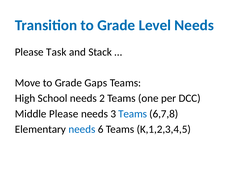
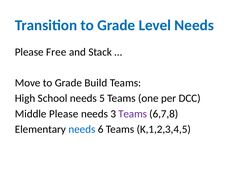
Task: Task -> Free (56, 52)
Gaps: Gaps -> Build (96, 83)
2: 2 -> 5 (102, 98)
Teams colour: blue -> purple (133, 114)
